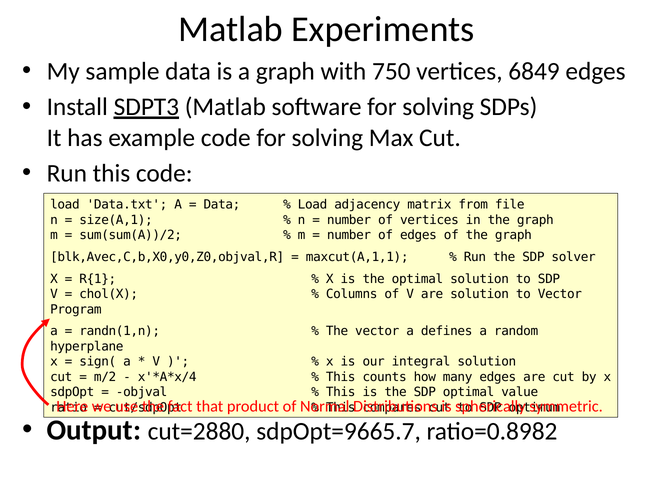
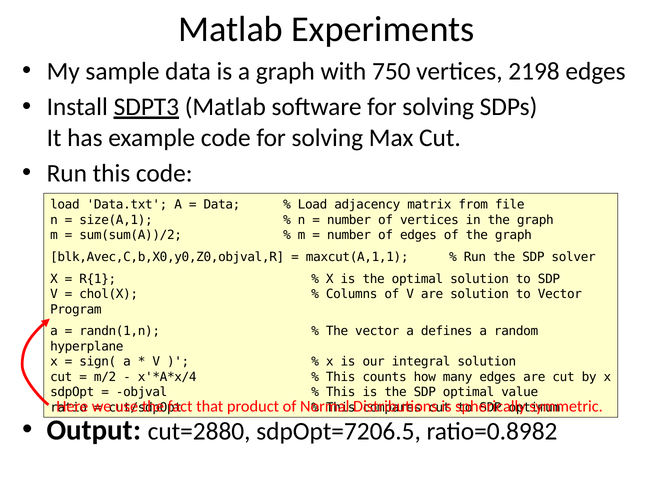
6849: 6849 -> 2198 (534, 71)
sdpOpt=9665.7: sdpOpt=9665.7 -> sdpOpt=7206.5 (339, 431)
